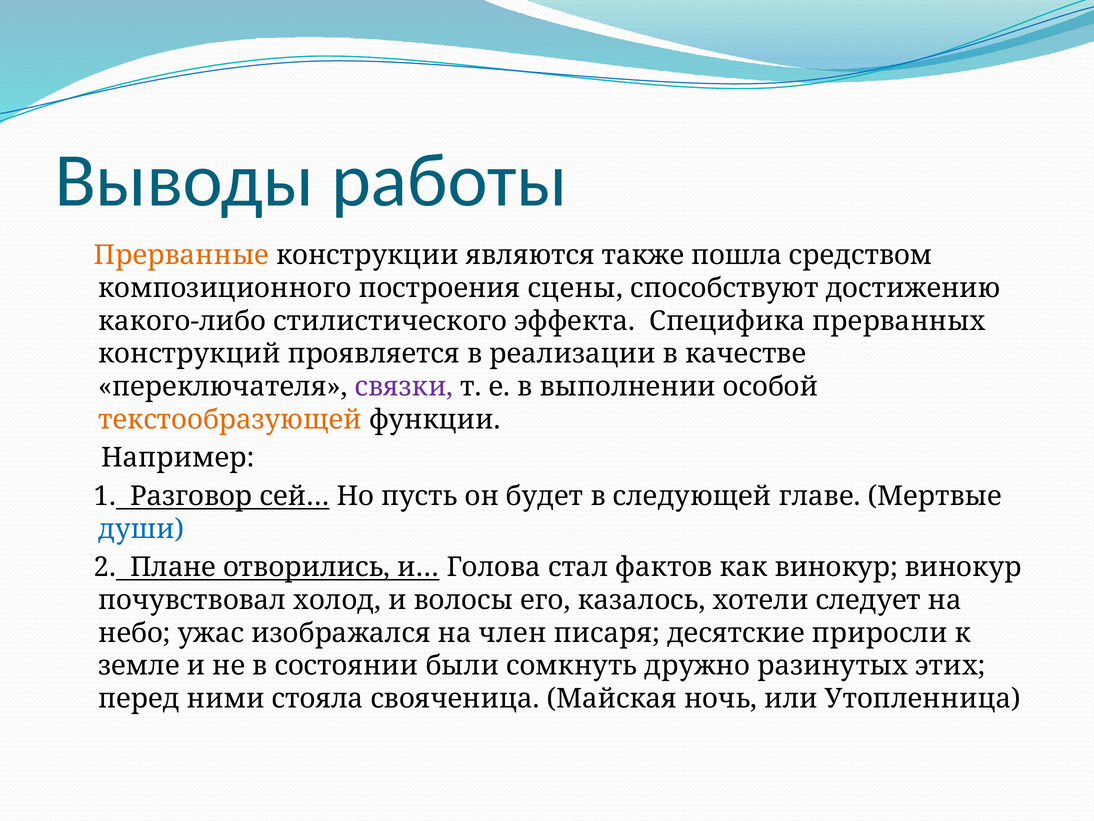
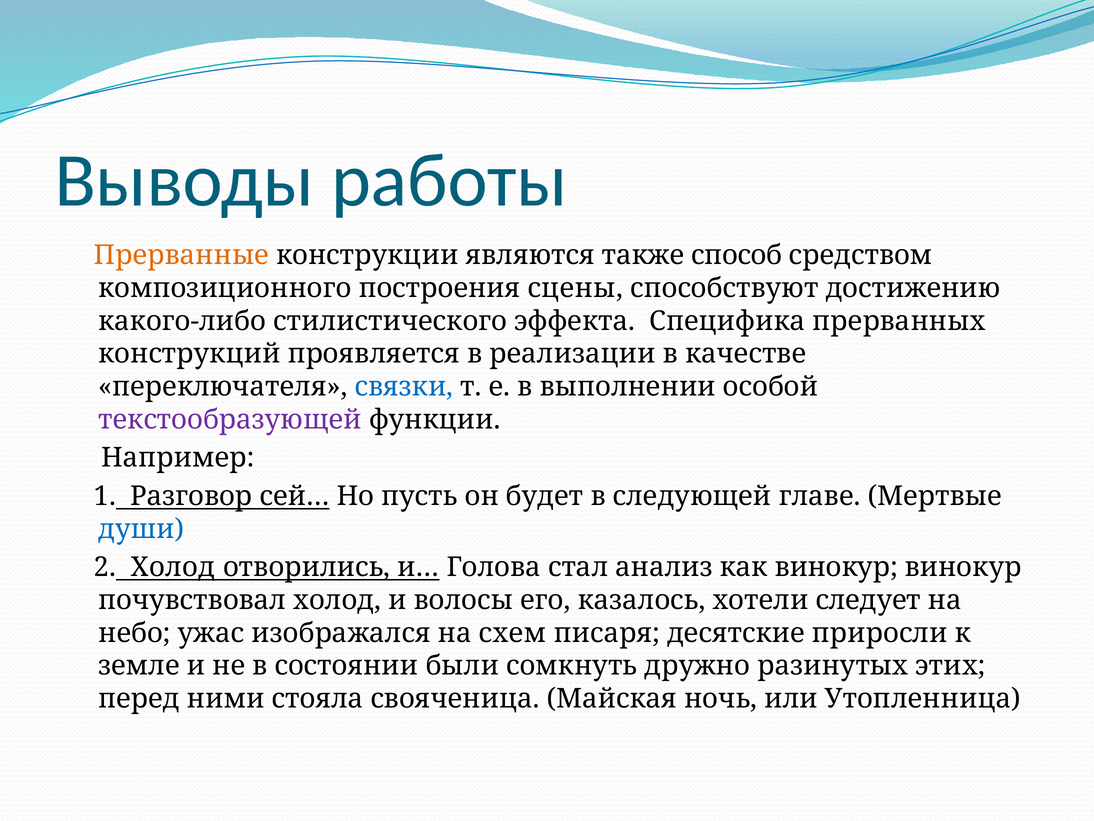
пошла: пошла -> способ (737, 255)
связки colour: purple -> blue (404, 387)
текстообразующей colour: orange -> purple (230, 419)
2 Плане: Плане -> Холод (173, 567)
фактов: фактов -> анализ (664, 567)
член: член -> схем (513, 633)
